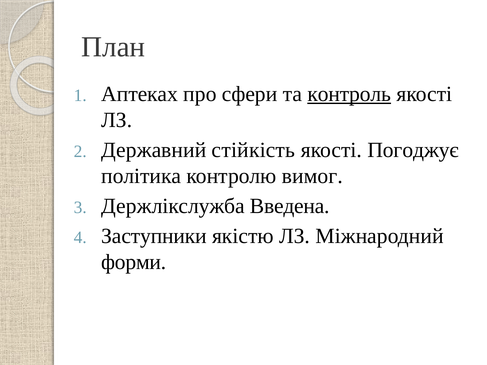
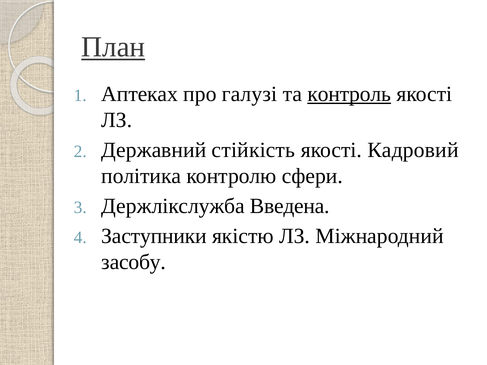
План underline: none -> present (113, 47)
сфери: сфери -> галузі (250, 94)
Погоджує: Погоджує -> Кадровий (413, 150)
вимог: вимог -> сфери (312, 176)
форми: форми -> засобу (134, 262)
